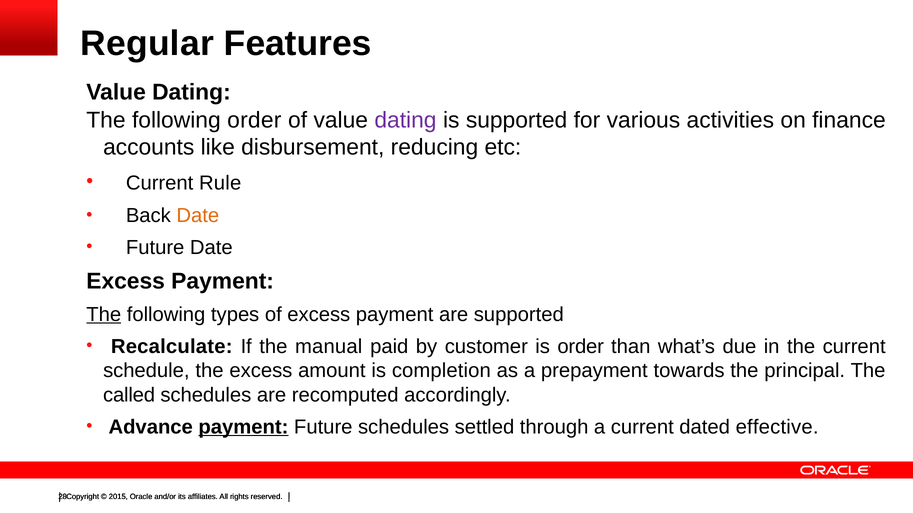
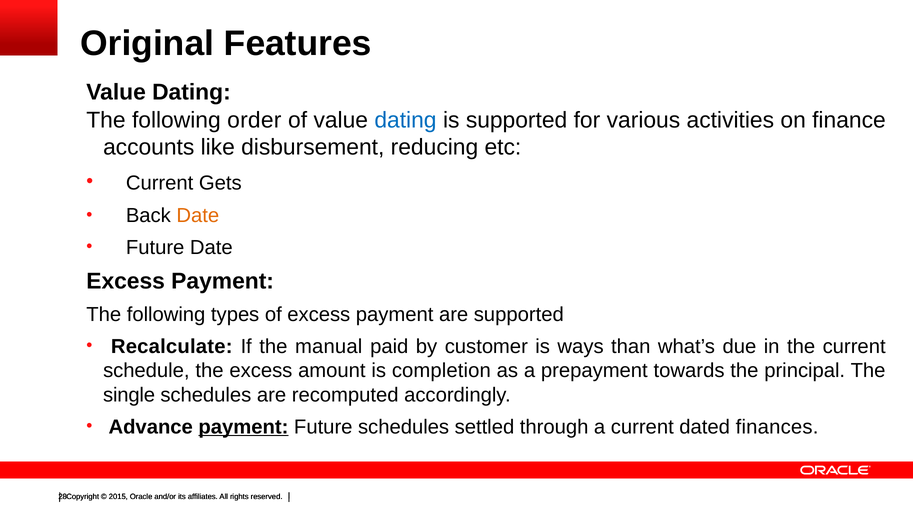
Regular: Regular -> Original (147, 43)
dating colour: purple -> blue (405, 120)
Rule: Rule -> Gets (220, 183)
The underline: present -> none (104, 315)
is order: order -> ways (581, 347)
called: called -> single (129, 395)
effective: effective -> finances (777, 427)
